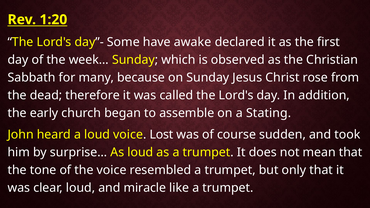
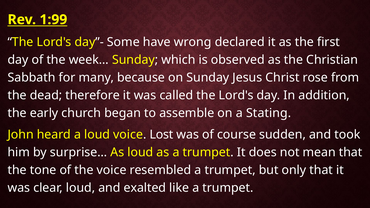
1:20: 1:20 -> 1:99 (53, 20)
awake: awake -> wrong (193, 42)
miracle: miracle -> exalted (145, 188)
